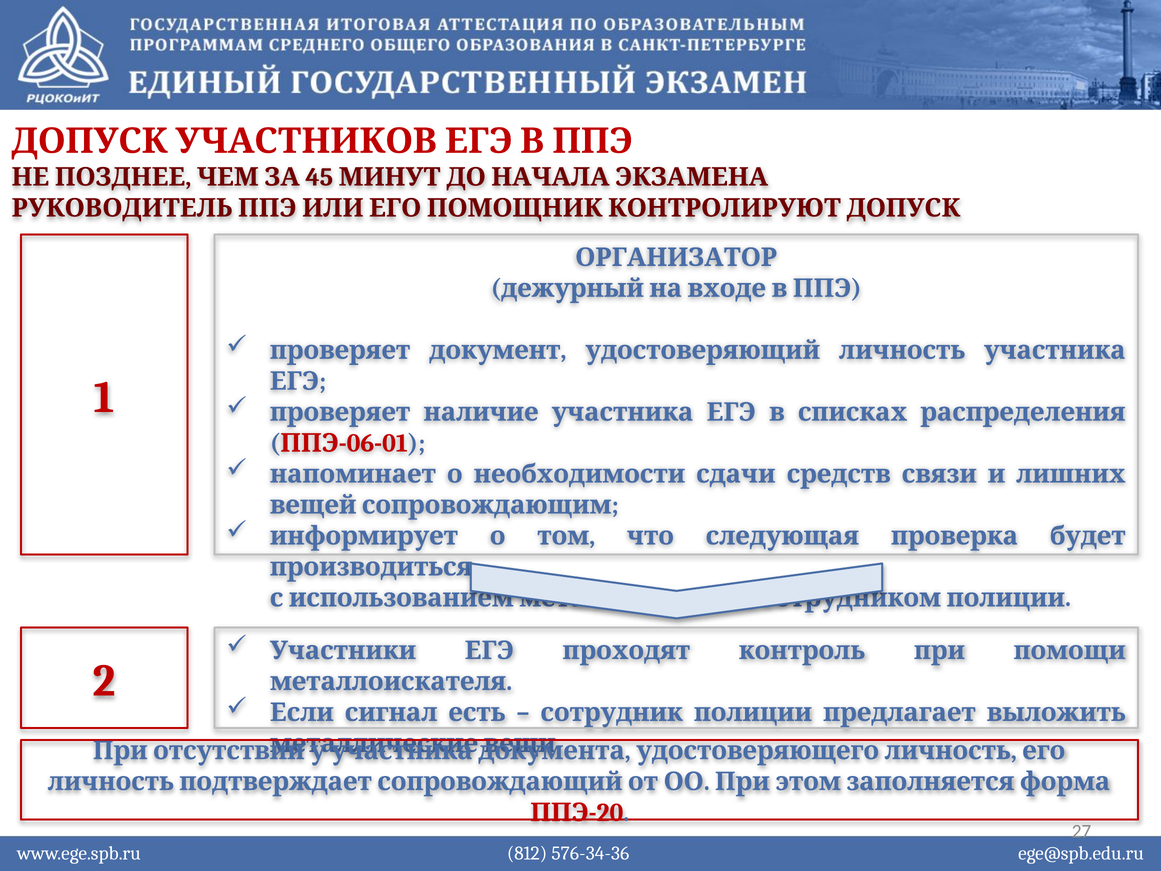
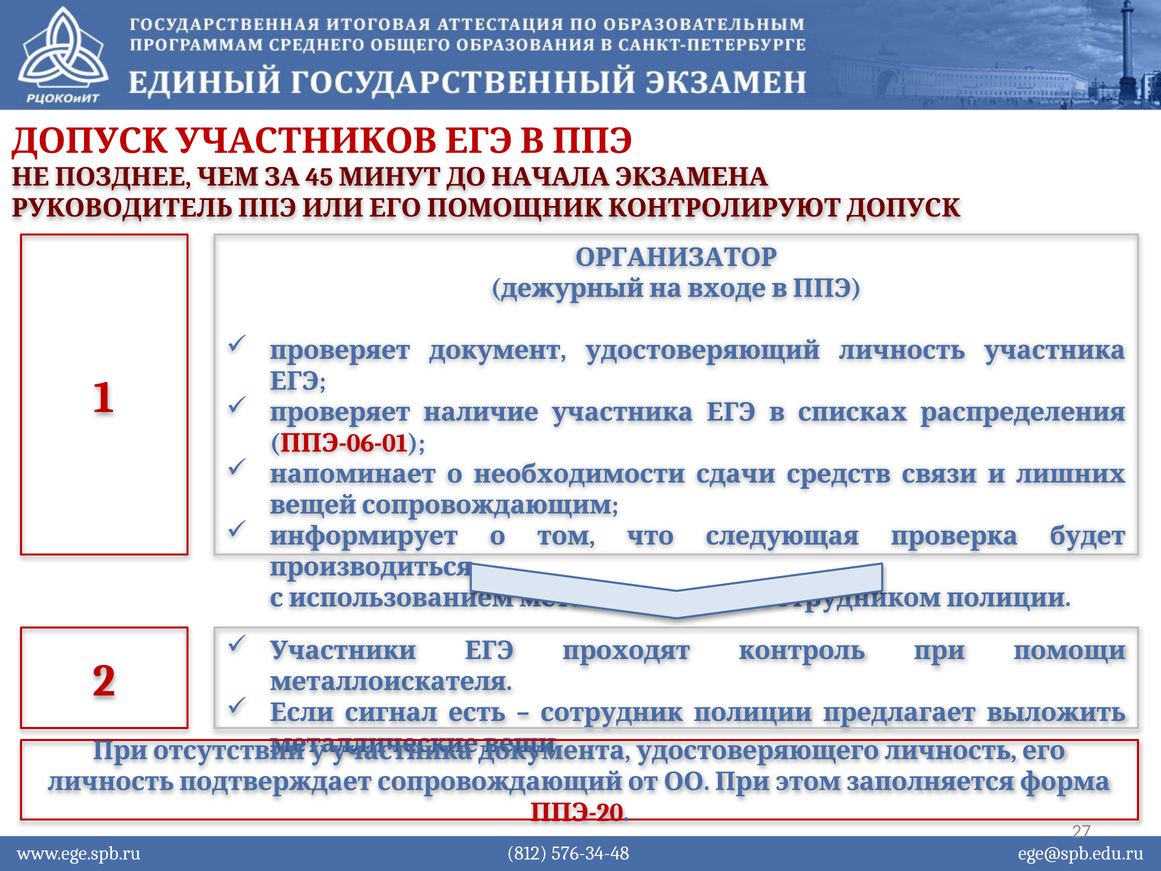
576-34-36: 576-34-36 -> 576-34-48 (590, 853)
